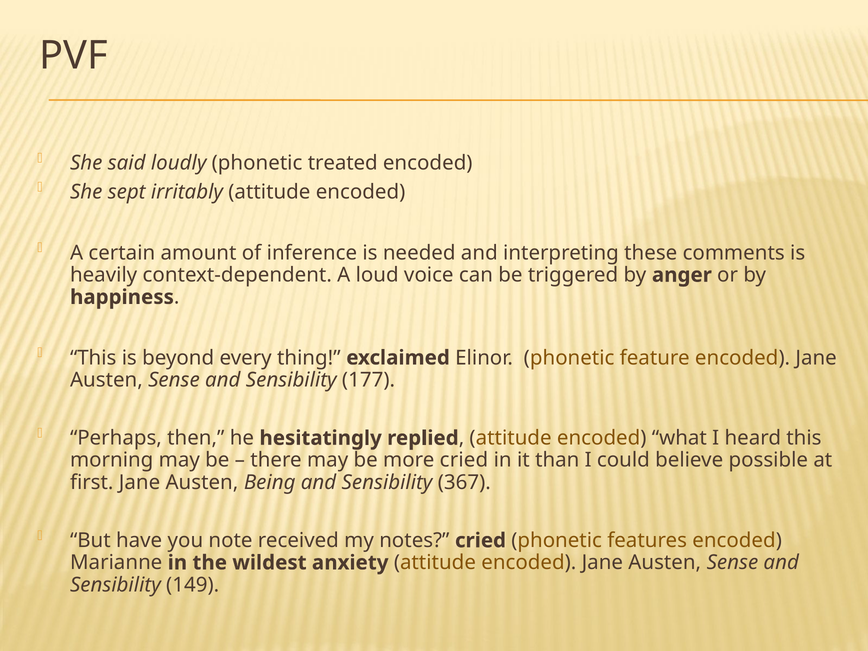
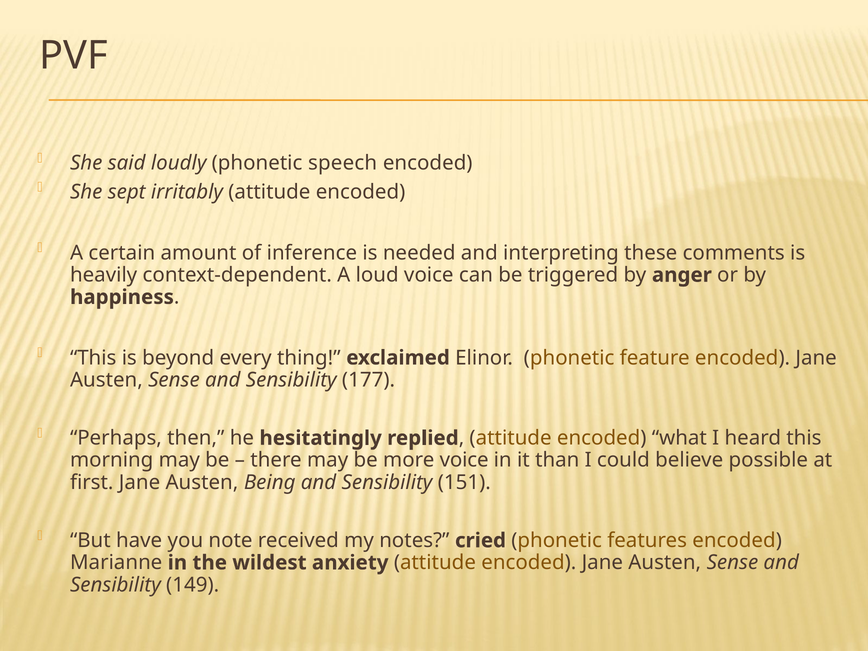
treated: treated -> speech (343, 163)
more cried: cried -> voice (464, 460)
367: 367 -> 151 (464, 482)
